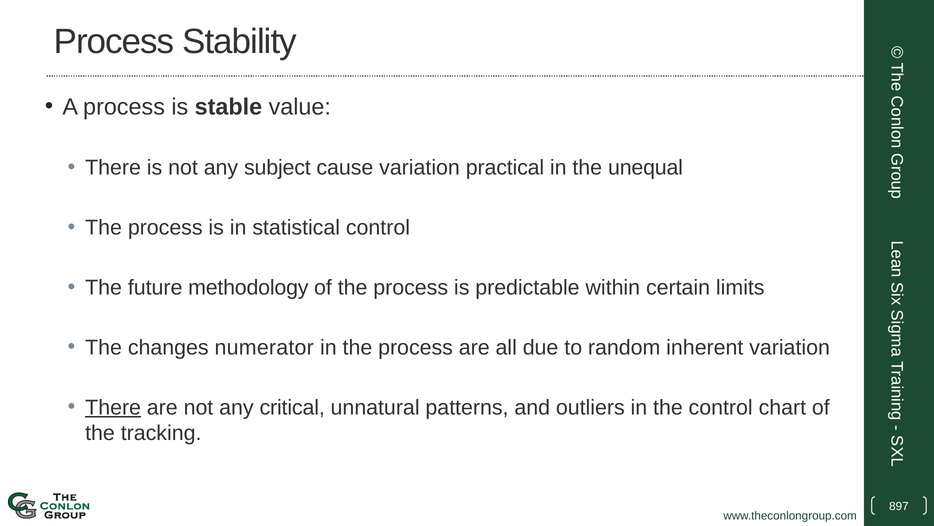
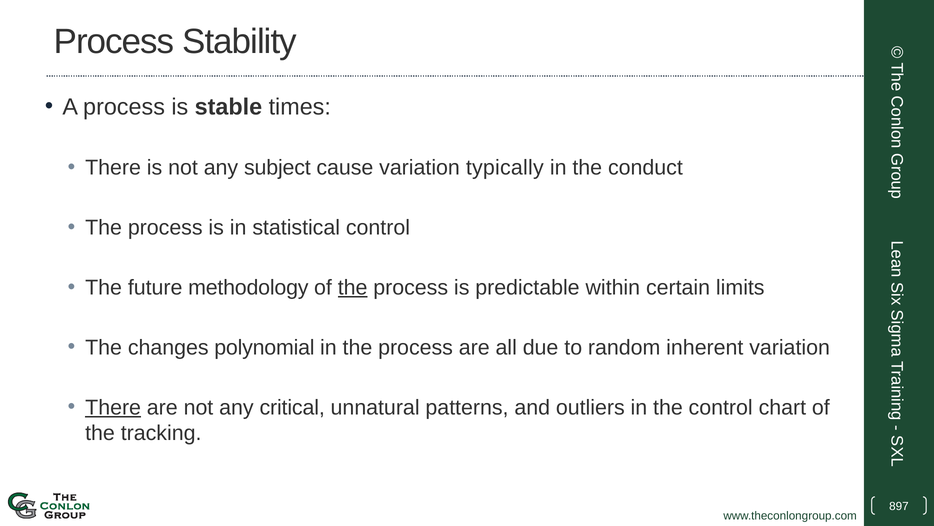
value: value -> times (300, 107)
practical: practical -> typically (505, 168)
unequal: unequal -> conduct (645, 168)
the underline: none -> present (353, 287)
numerator: numerator -> polynomial (264, 347)
